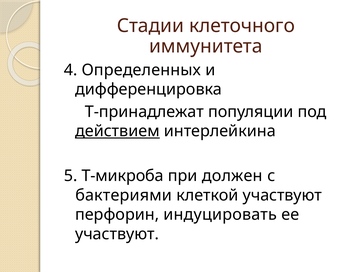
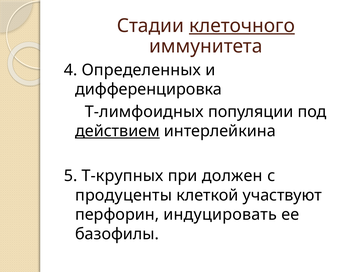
клеточного underline: none -> present (242, 26)
Т-принадлежат: Т-принадлежат -> Т-лимфоидных (144, 112)
Т-микроба: Т-микроба -> Т-крупных (123, 176)
бактериями: бактериями -> продуценты (124, 195)
участвуют: участвуют -> базофилы (117, 234)
